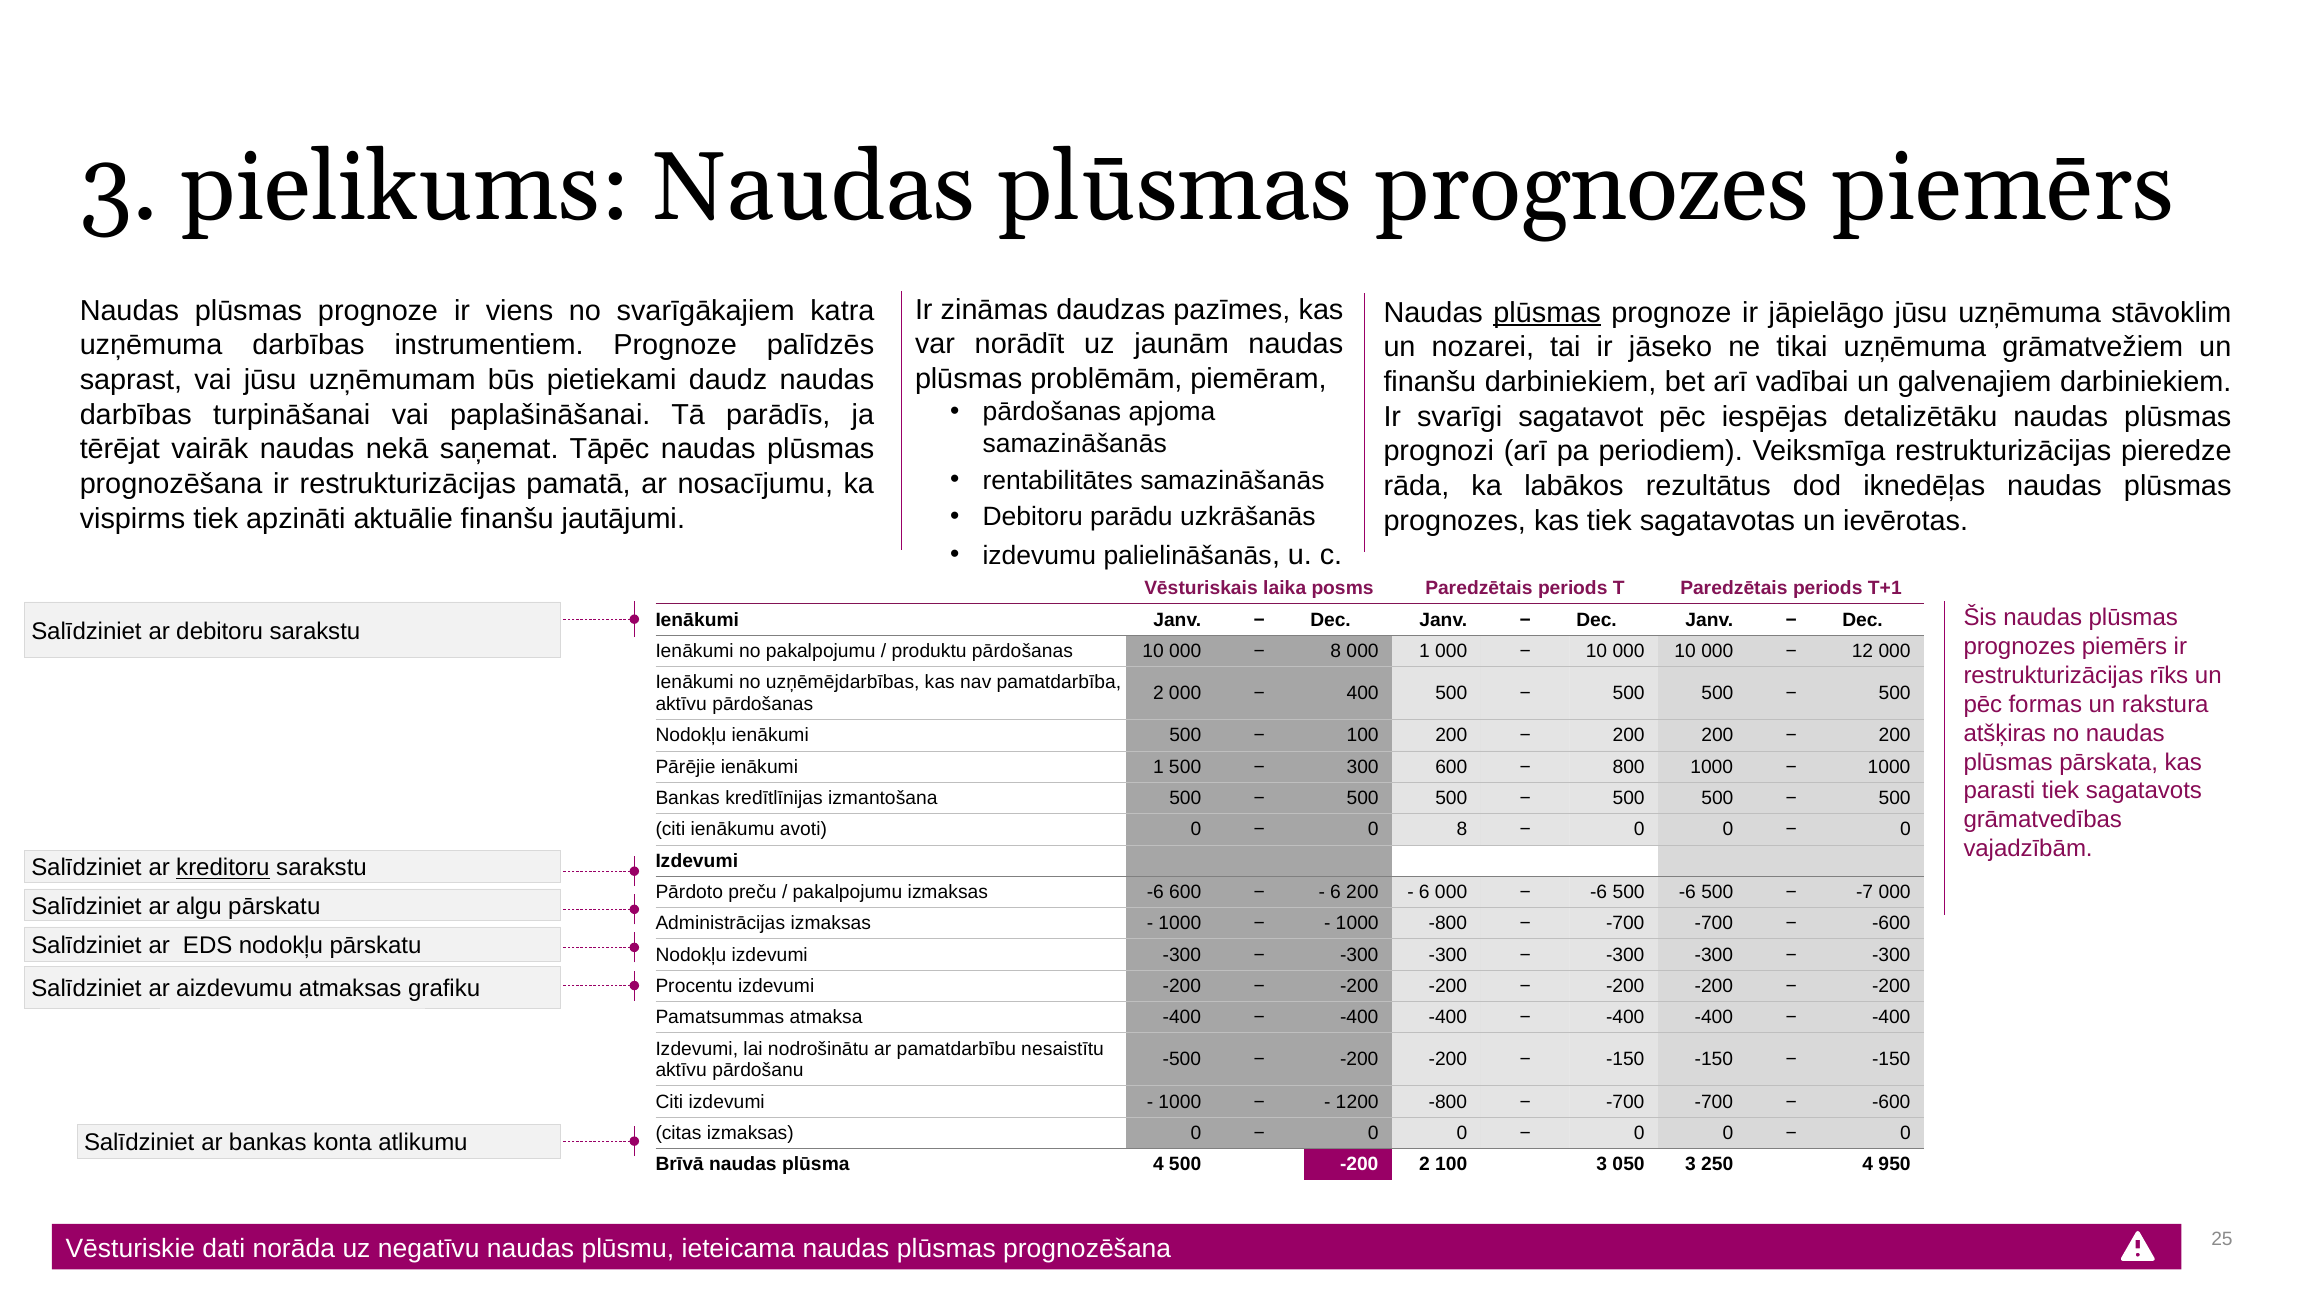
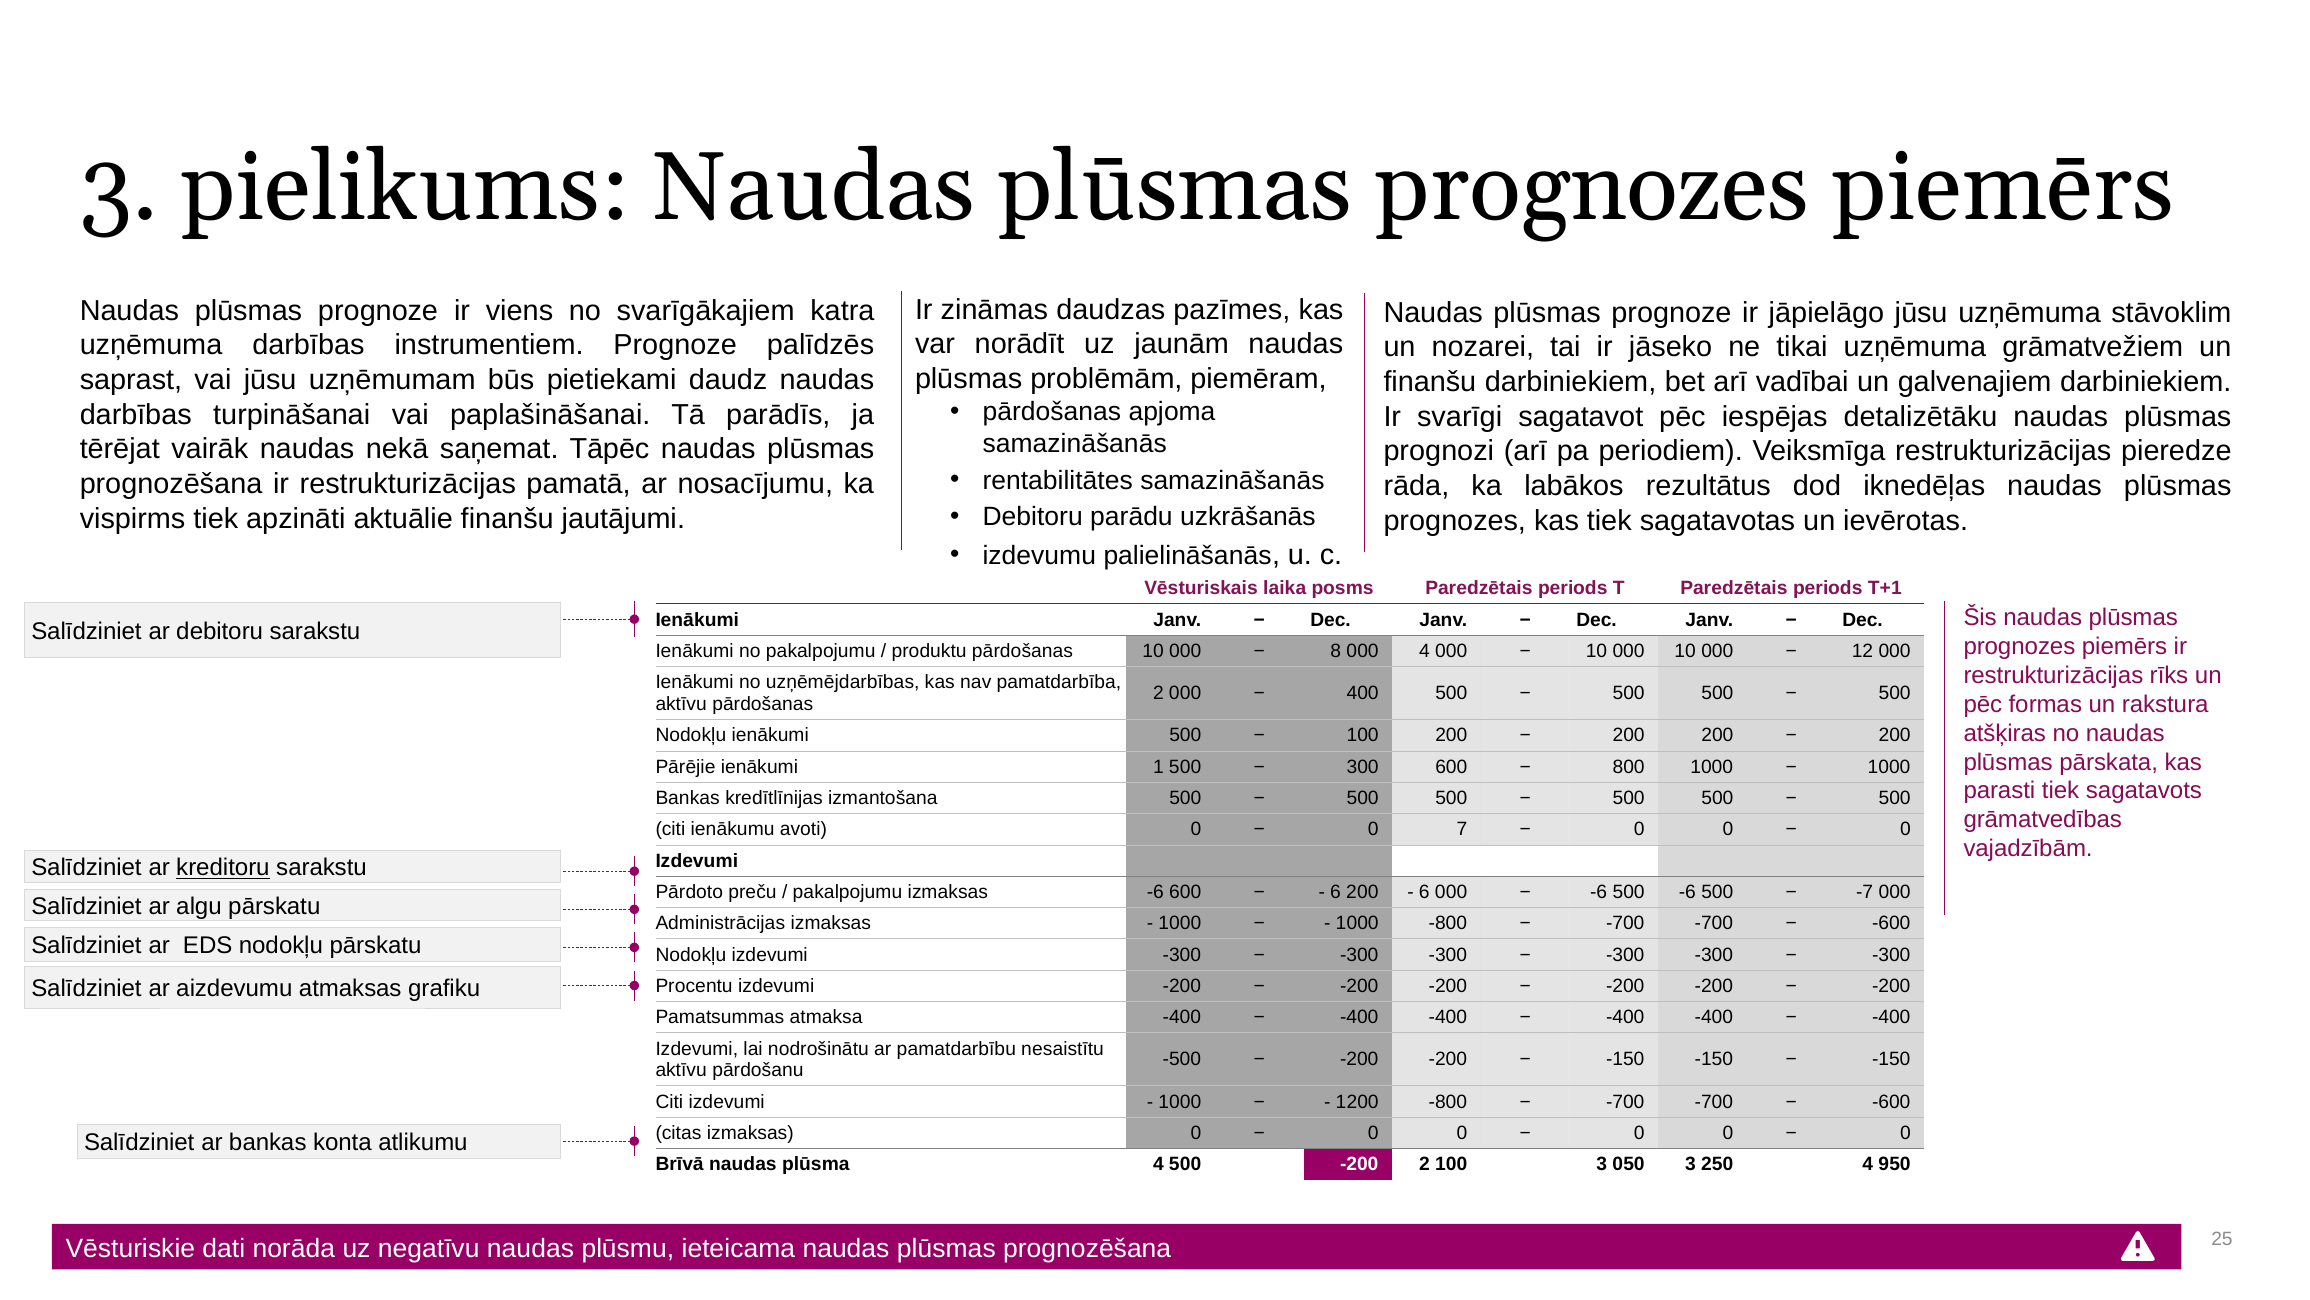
plūsmas underline: present -> none (1547, 312)
000 1: 1 -> 4 (1424, 651)
0 8: 8 -> 7 (1462, 829)
